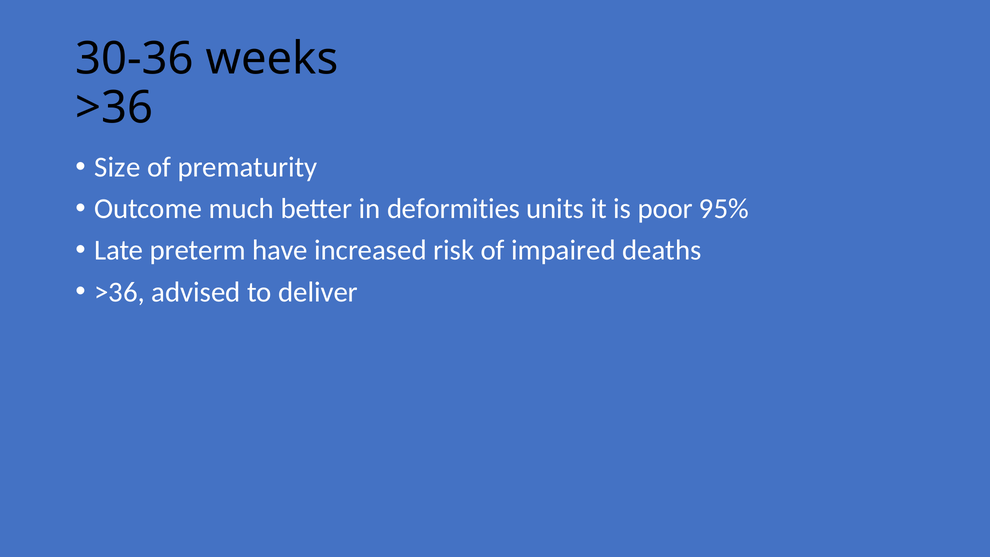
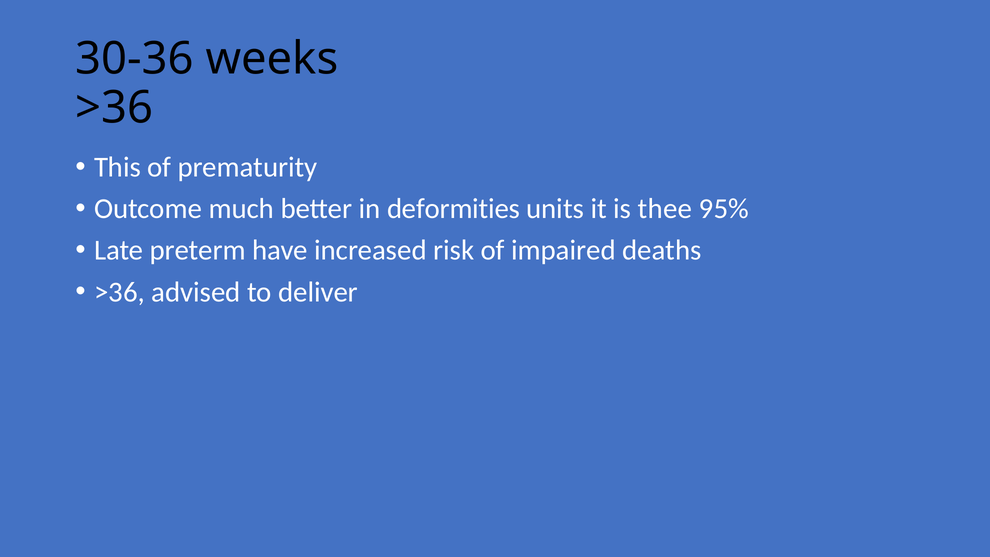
Size: Size -> This (117, 167)
poor: poor -> thee (665, 209)
